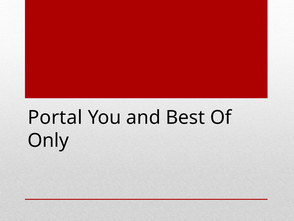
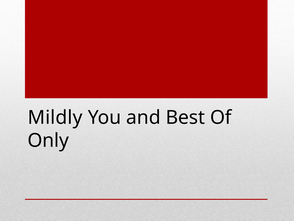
Portal: Portal -> Mildly (55, 117)
